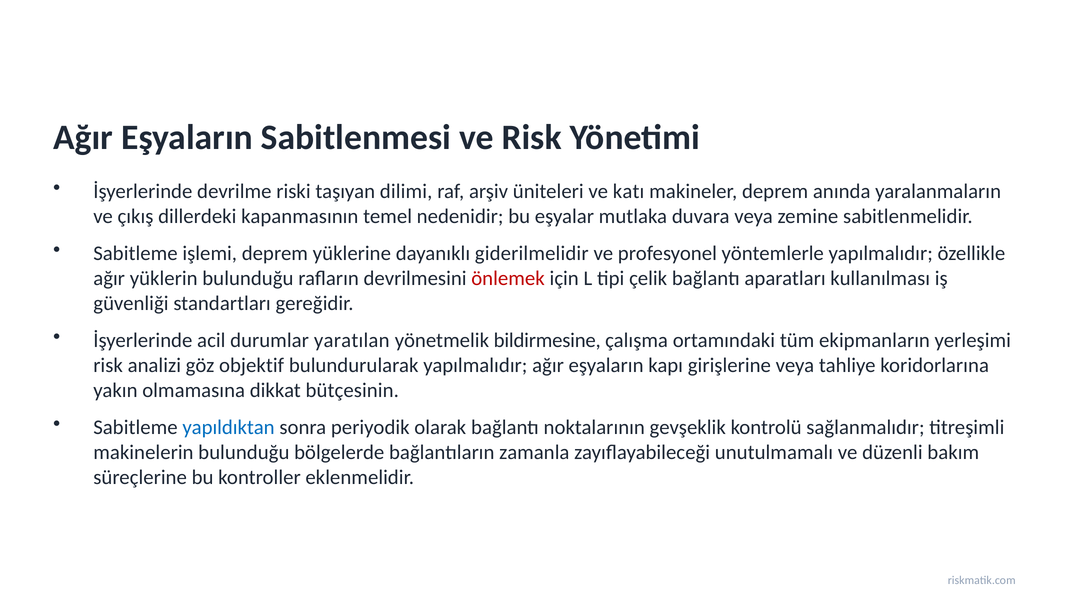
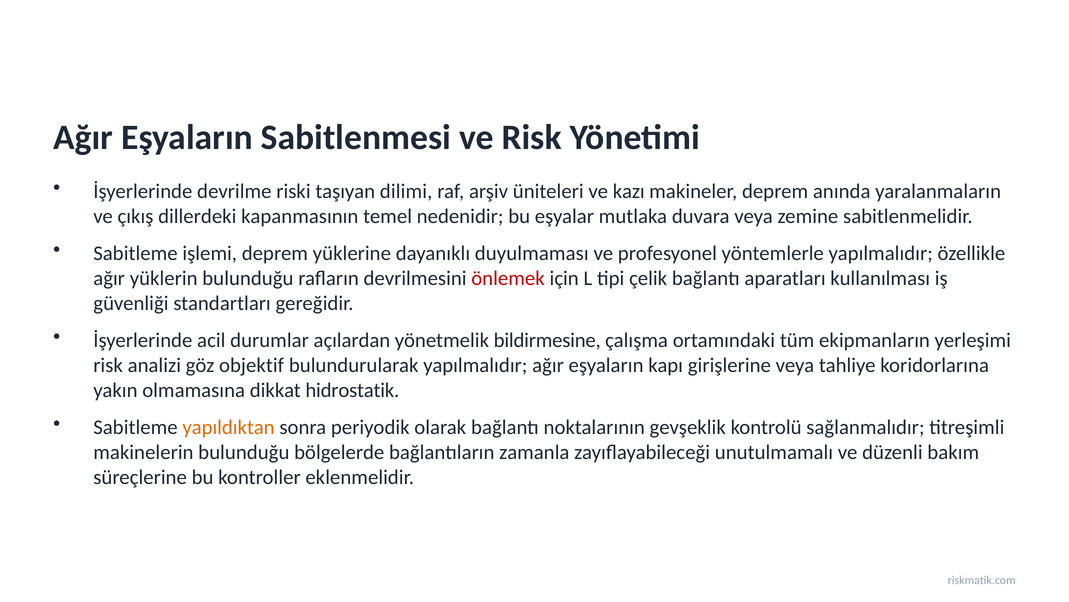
katı: katı -> kazı (629, 191)
giderilmelidir: giderilmelidir -> duyulmaması (532, 253)
yaratılan: yaratılan -> açılardan (352, 340)
bütçesinin: bütçesinin -> hidrostatik (352, 390)
yapıldıktan colour: blue -> orange (229, 427)
